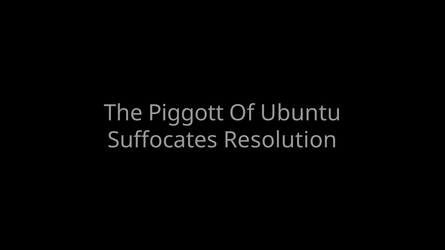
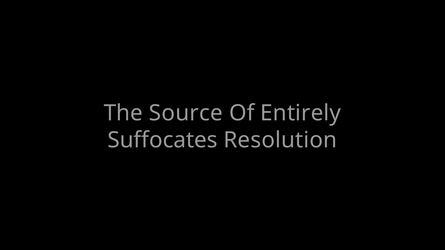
Piggott: Piggott -> Source (186, 113)
Ubuntu: Ubuntu -> Entirely (301, 113)
